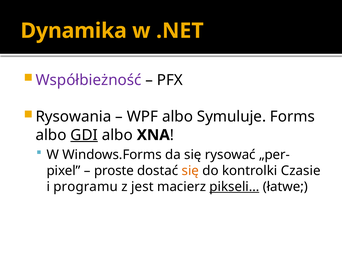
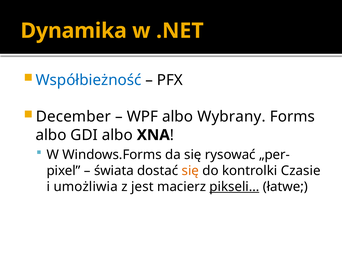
Współbieżność colour: purple -> blue (88, 80)
Rysowania: Rysowania -> December (73, 116)
Symuluje: Symuluje -> Wybrany (231, 116)
GDI underline: present -> none (84, 135)
proste: proste -> świata (114, 170)
programu: programu -> umożliwia (86, 186)
